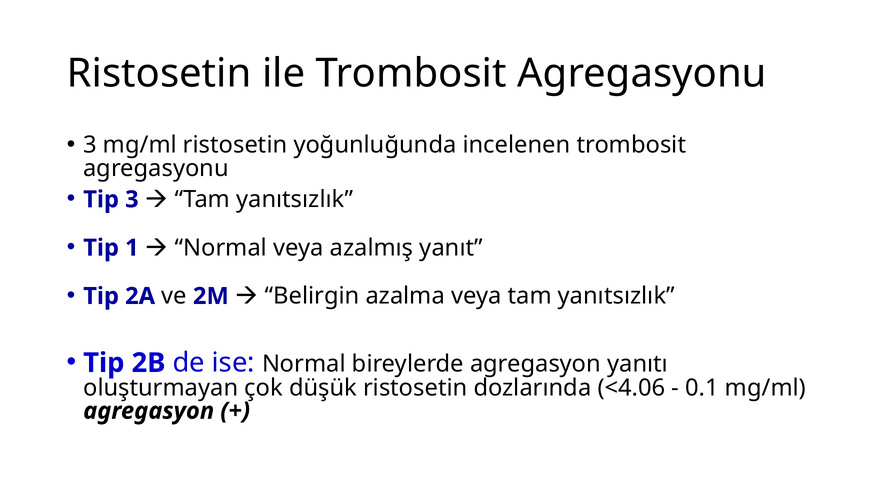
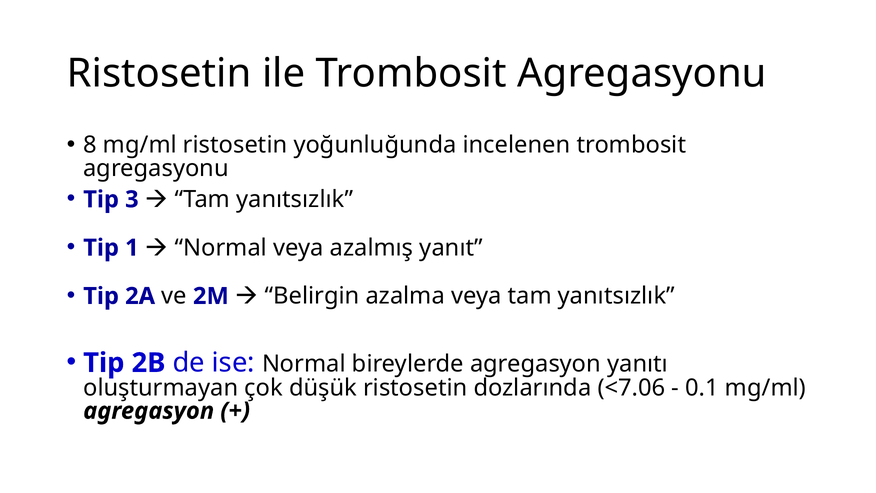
3: 3 -> 8 (90, 145)
<4.06: <4.06 -> <7.06 (631, 388)
